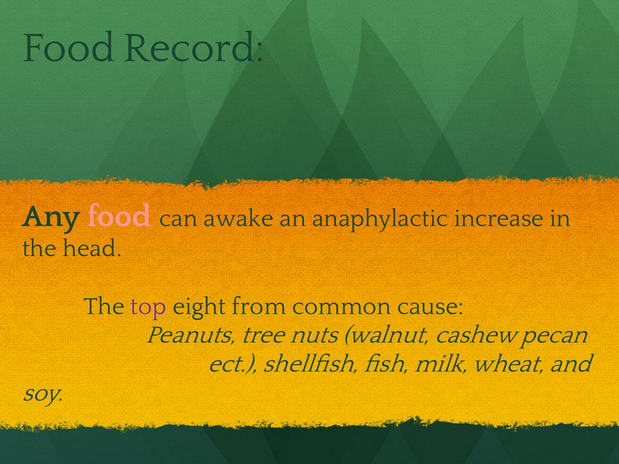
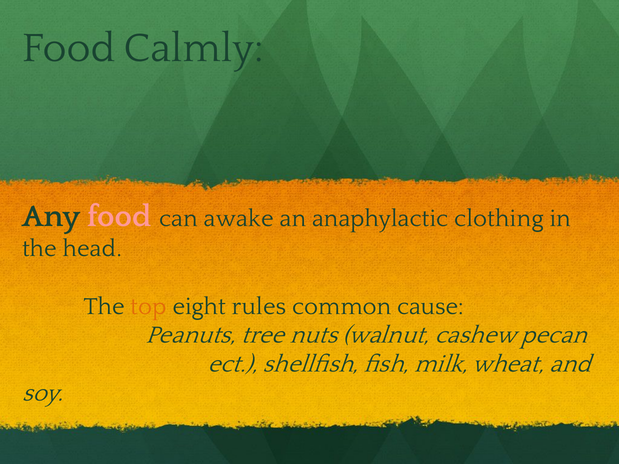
Record: Record -> Calmly (194, 48)
increase: increase -> clothing (499, 218)
top colour: purple -> orange (149, 306)
from: from -> rules (259, 306)
